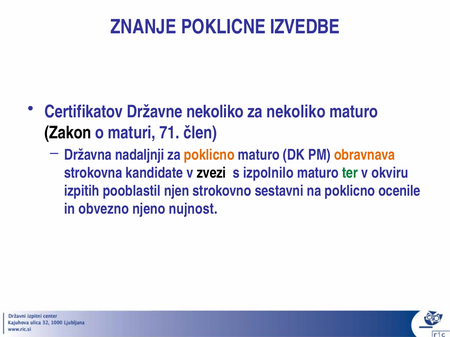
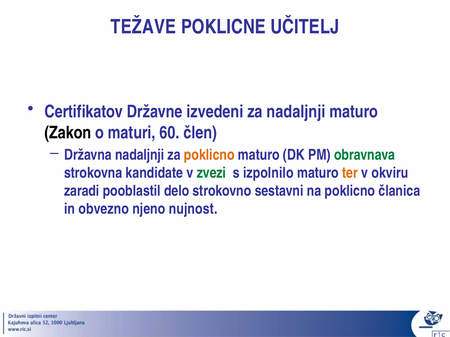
ZNANJE: ZNANJE -> TEŽAVE (143, 27)
IZVEDBE: IZVEDBE -> UČITELJ (305, 27)
Državne nekoliko: nekoliko -> izvedeni (215, 112)
za nekoliko: nekoliko -> nadaljnji (296, 112)
71: 71 -> 60 (170, 133)
obravnava colour: orange -> green (365, 155)
zvezi colour: black -> green (211, 173)
ter colour: green -> orange (350, 173)
izpitih: izpitih -> zaradi (82, 191)
njen: njen -> delo (177, 191)
ocenile: ocenile -> članica (399, 191)
